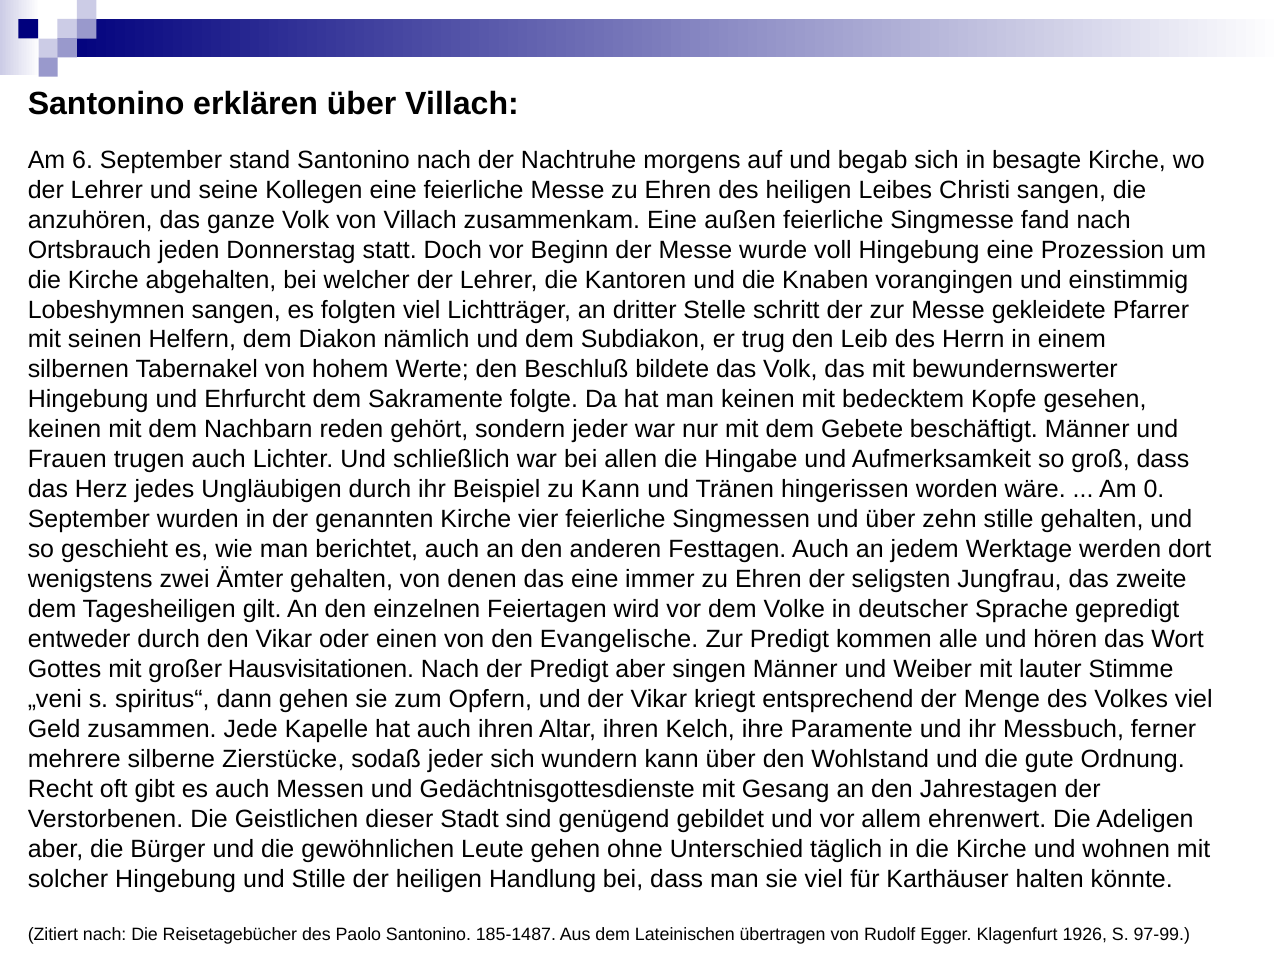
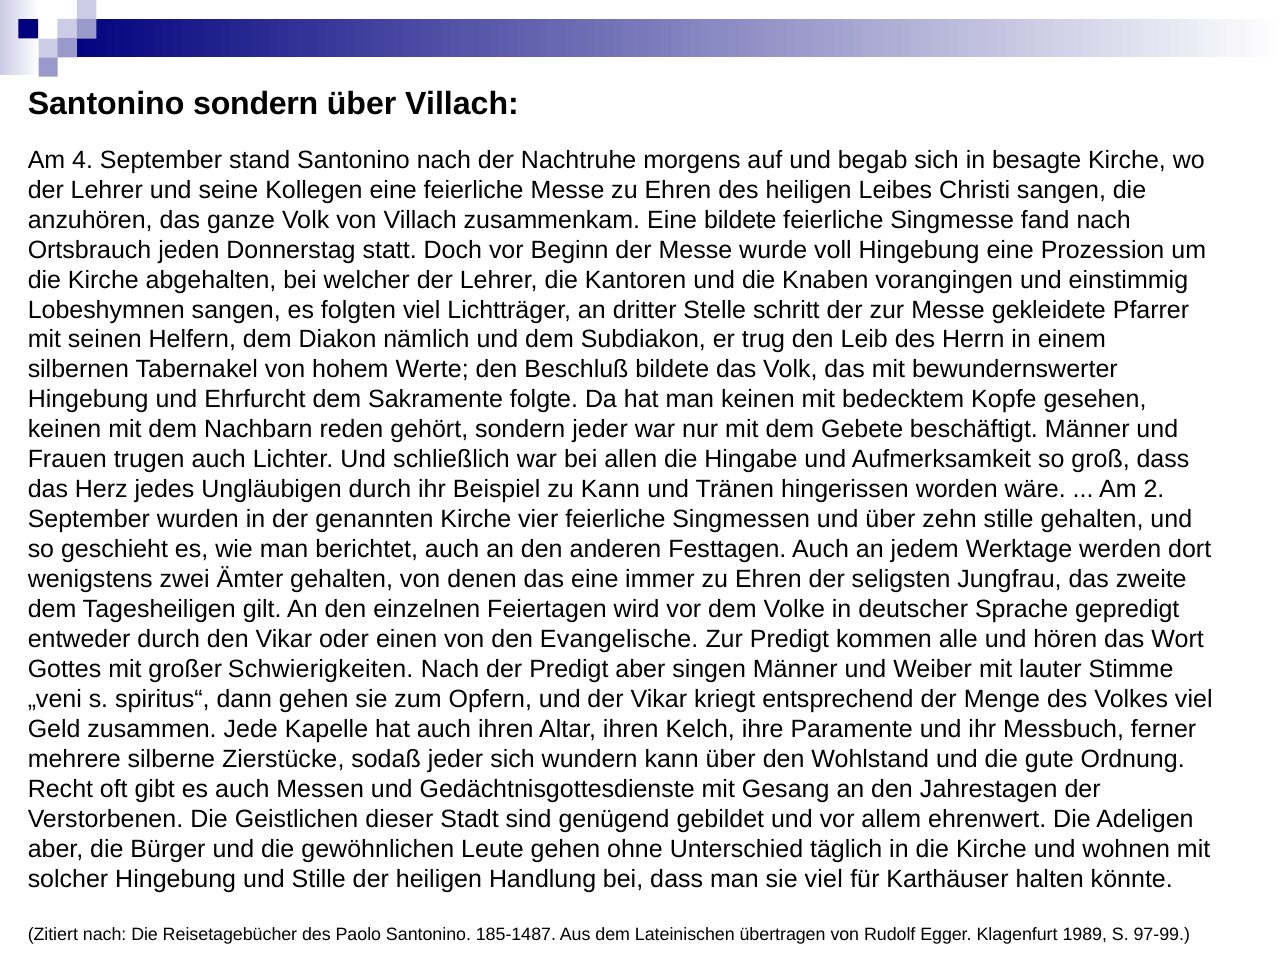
Santonino erklären: erklären -> sondern (256, 104)
6: 6 -> 4 (83, 160)
Eine außen: außen -> bildete (740, 220)
0: 0 -> 2 (1154, 490)
Hausvisitationen: Hausvisitationen -> Schwierigkeiten (321, 669)
1926: 1926 -> 1989 (1085, 935)
